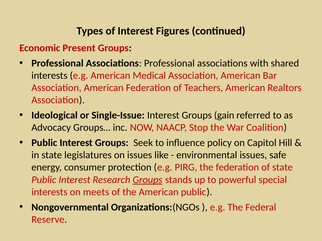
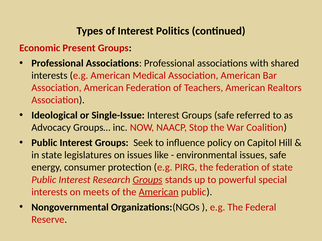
Figures: Figures -> Politics (173, 31)
Groups gain: gain -> safe (224, 116)
American underline: none -> present (159, 192)
